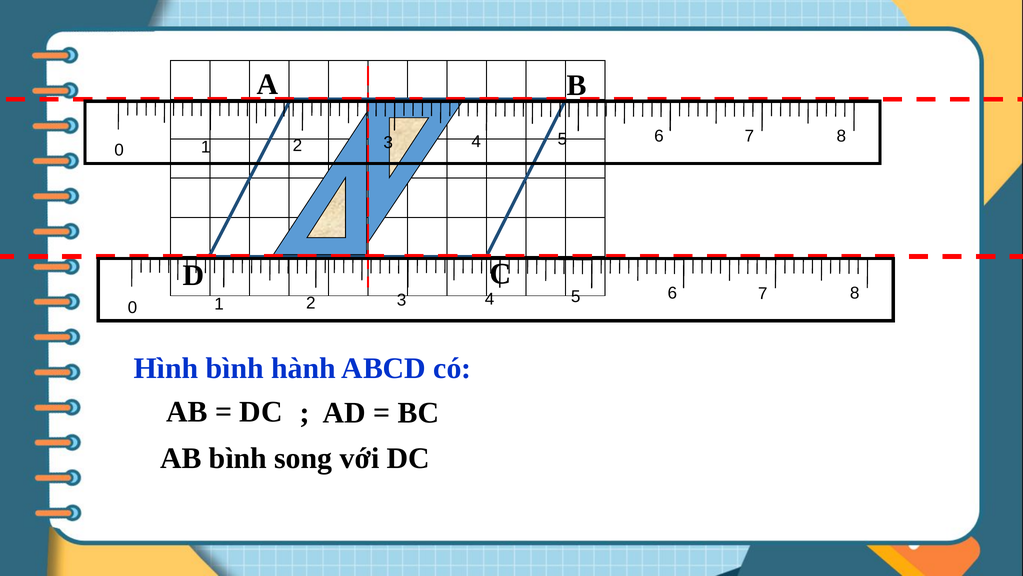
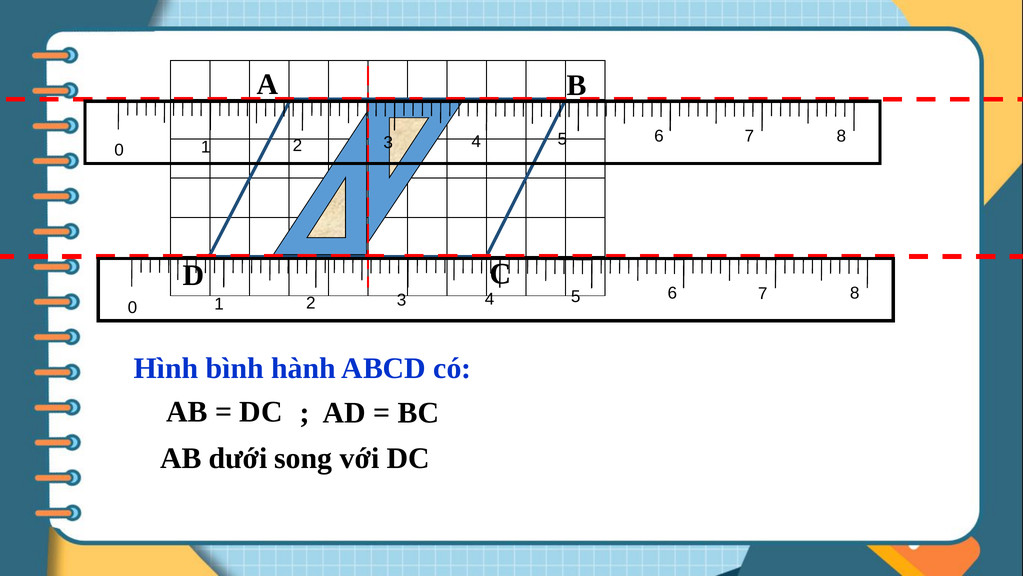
AB bình: bình -> dưới (238, 458)
